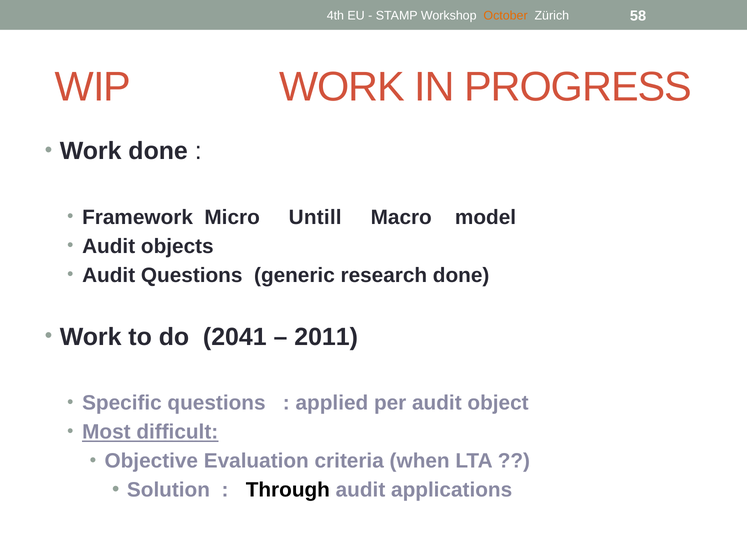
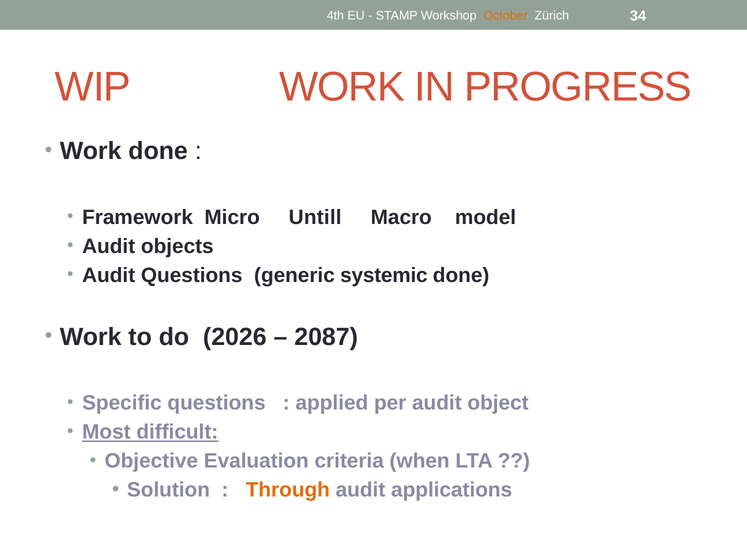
58: 58 -> 34 (638, 16)
research: research -> systemic (384, 275)
2041: 2041 -> 2026 (235, 337)
2011: 2011 -> 2087 (326, 337)
Through colour: black -> orange (288, 490)
